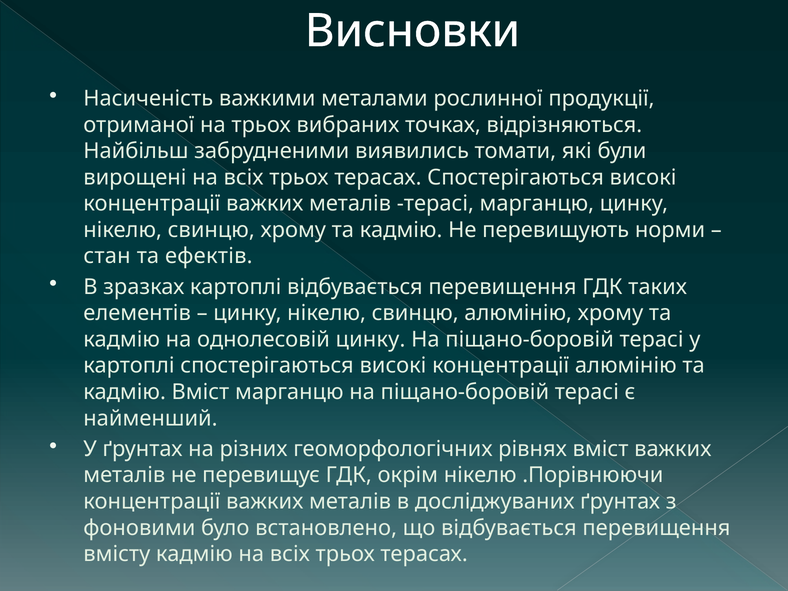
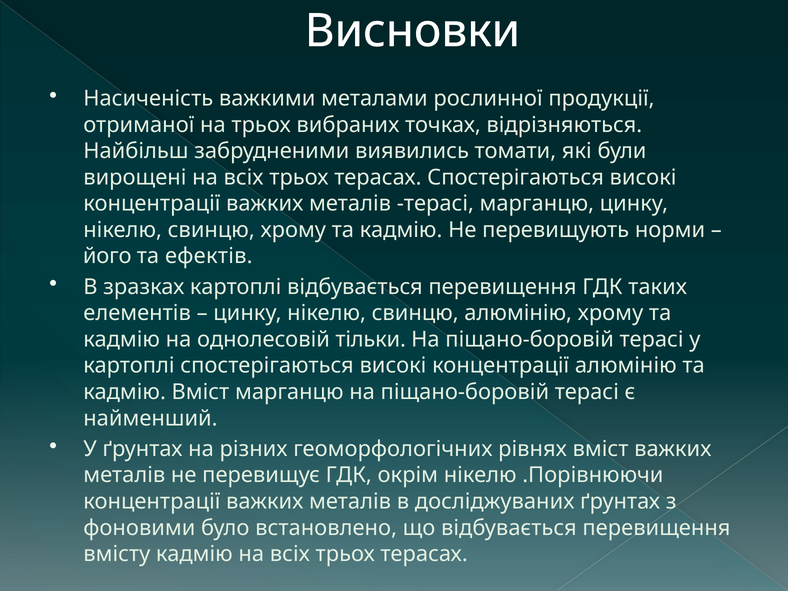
стан: стан -> його (107, 256)
однолесовій цинку: цинку -> тільки (371, 339)
